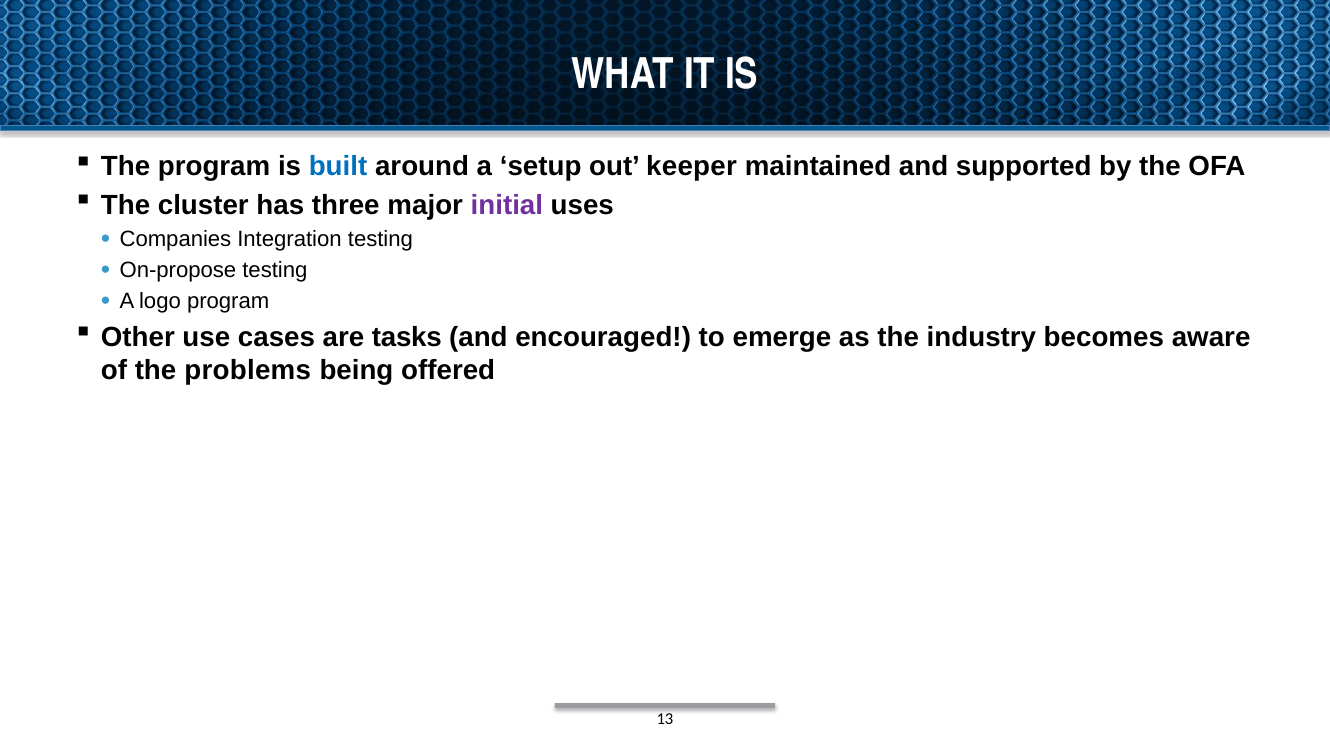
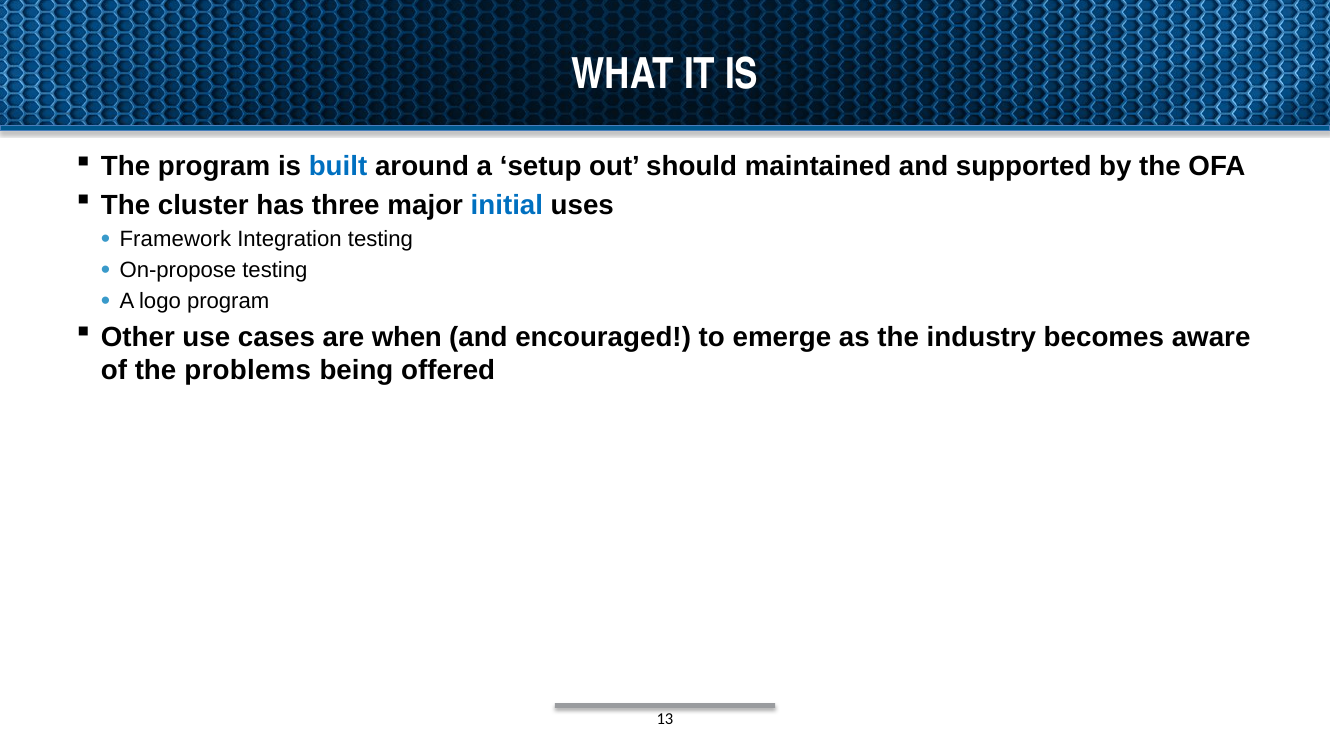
keeper: keeper -> should (692, 167)
initial colour: purple -> blue (507, 206)
Companies: Companies -> Framework (175, 240)
tasks: tasks -> when (407, 337)
